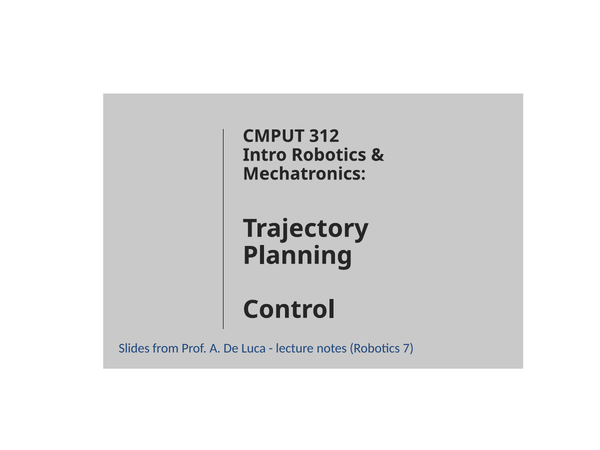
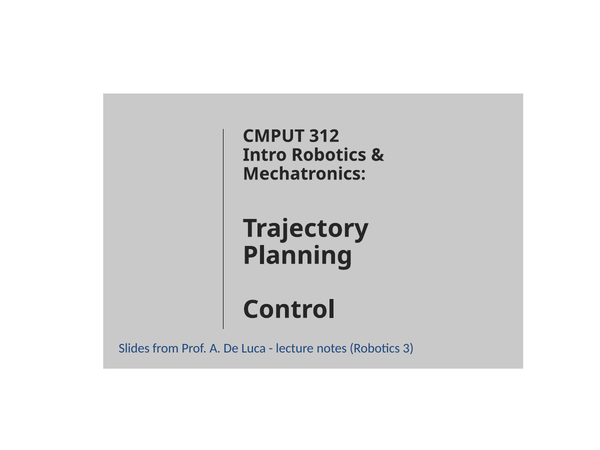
7: 7 -> 3 (408, 348)
